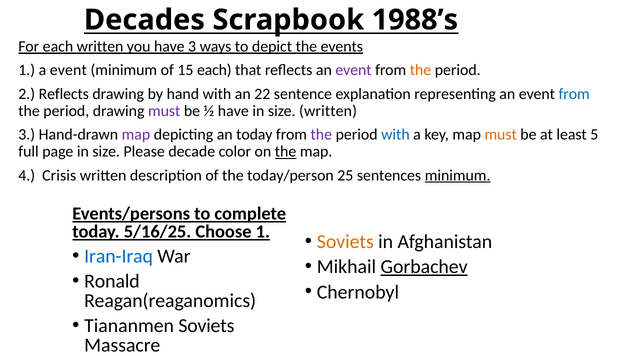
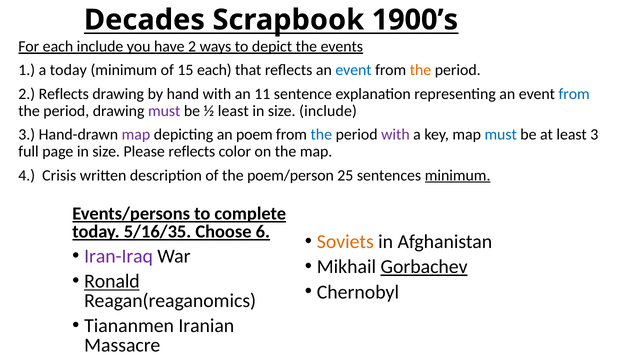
1988’s: 1988’s -> 1900’s (415, 20)
each written: written -> include (100, 46)
have 3: 3 -> 2 (192, 46)
a event: event -> today (68, 70)
event colour: purple -> blue (354, 70)
22: 22 -> 11 (262, 94)
½ have: have -> least (233, 111)
size written: written -> include (328, 111)
an today: today -> poem (254, 135)
the colour: purple -> blue (321, 135)
with colour: blue -> purple (395, 135)
must colour: orange -> blue (501, 135)
least 5: 5 -> 3 (594, 135)
Please decade: decade -> reflects (192, 152)
the underline: present -> none (286, 152)
today/person: today/person -> poem/person (290, 175)
5/16/25: 5/16/25 -> 5/16/35 (158, 232)
Choose 1: 1 -> 6 (263, 232)
Iran-Iraq colour: blue -> purple (119, 256)
Ronald underline: none -> present (112, 281)
Tiananmen Soviets: Soviets -> Iranian (206, 326)
